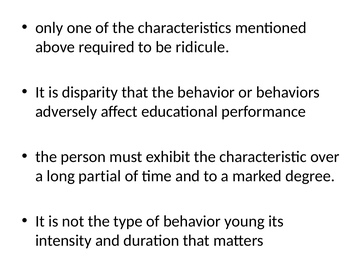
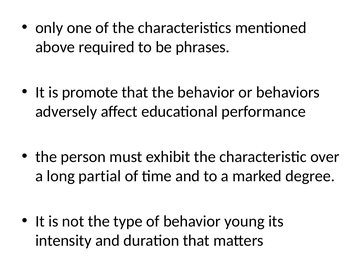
ridicule: ridicule -> phrases (203, 47)
disparity: disparity -> promote (90, 92)
